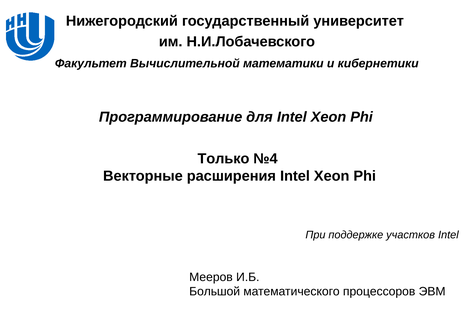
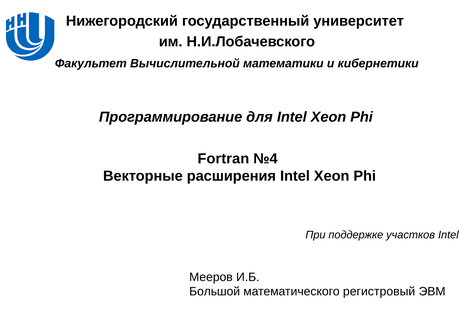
Только: Только -> Fortran (223, 158)
процессоров: процессоров -> регистровый (379, 291)
